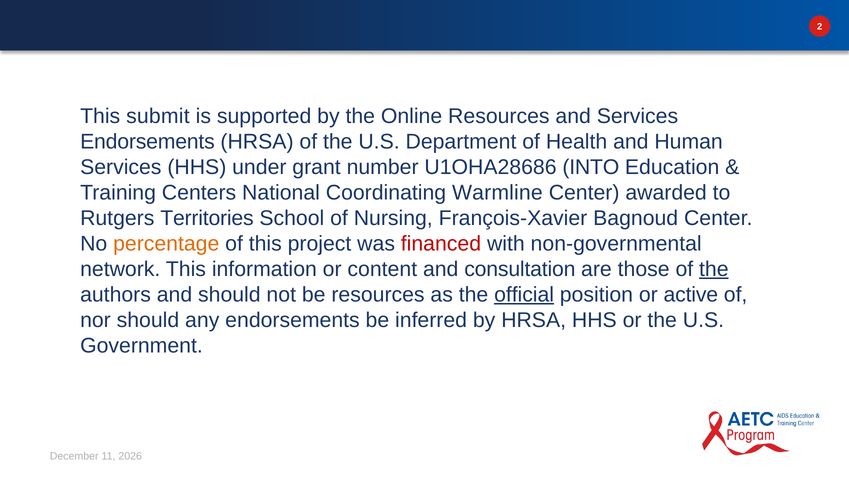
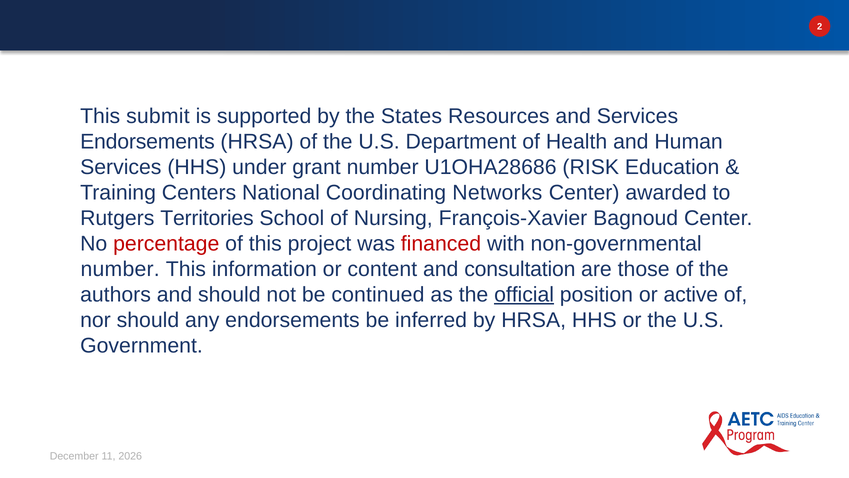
Online: Online -> States (411, 116)
INTO: INTO -> RISK (591, 167)
Warmline: Warmline -> Networks (497, 192)
percentage colour: orange -> red (166, 243)
network: network -> number (120, 269)
the underline: present -> none (714, 269)
be resources: resources -> continued (378, 294)
